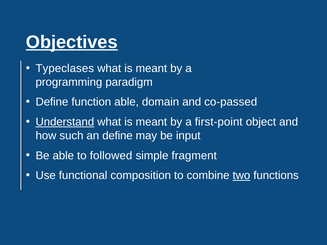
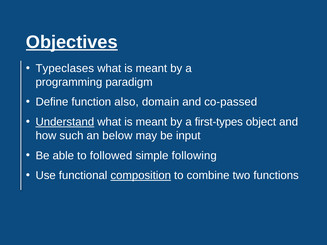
function able: able -> also (126, 102)
first-point: first-point -> first-types (219, 122)
an define: define -> below (117, 136)
fragment: fragment -> following (194, 156)
composition underline: none -> present (141, 176)
two underline: present -> none (241, 176)
